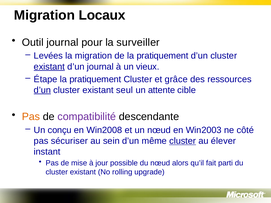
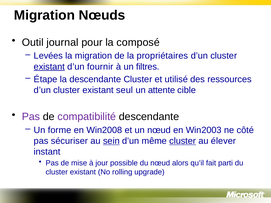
Locaux: Locaux -> Nœuds (102, 15)
surveiller: surveiller -> composé (138, 42)
de la pratiquement: pratiquement -> propriétaires (162, 56)
d’un journal: journal -> fournir (100, 67)
vieux: vieux -> filtres (148, 67)
pratiquement: pratiquement -> descendante (95, 79)
grâce: grâce -> utilisé (176, 79)
d’un underline: present -> none (42, 90)
Pas colour: orange -> purple (31, 117)
conçu: conçu -> forme (60, 130)
sein underline: none -> present (111, 141)
